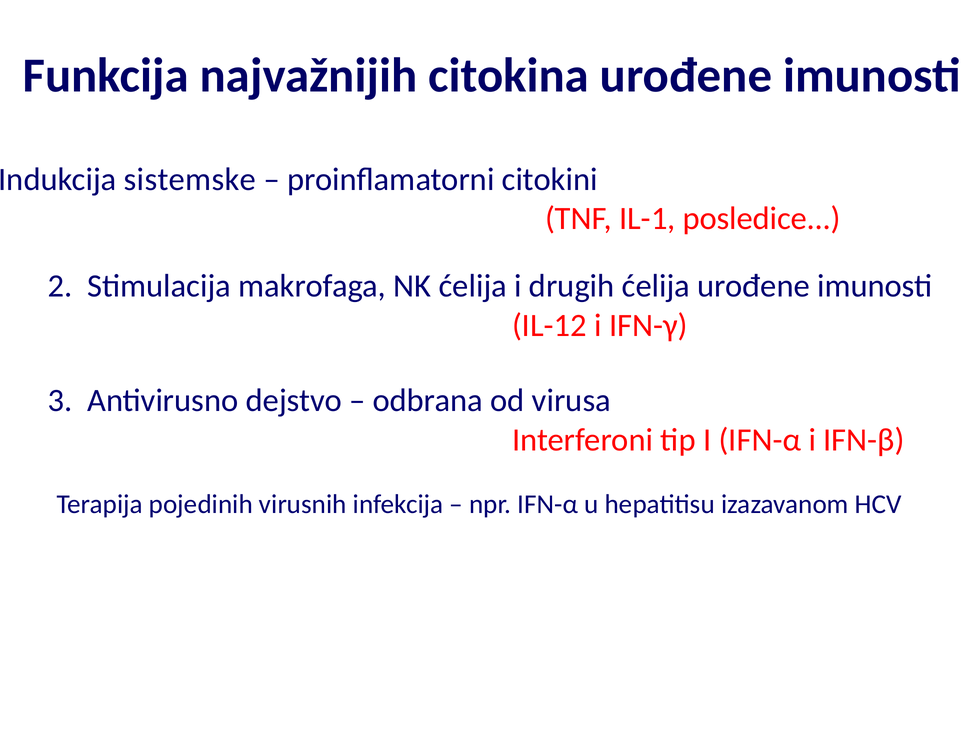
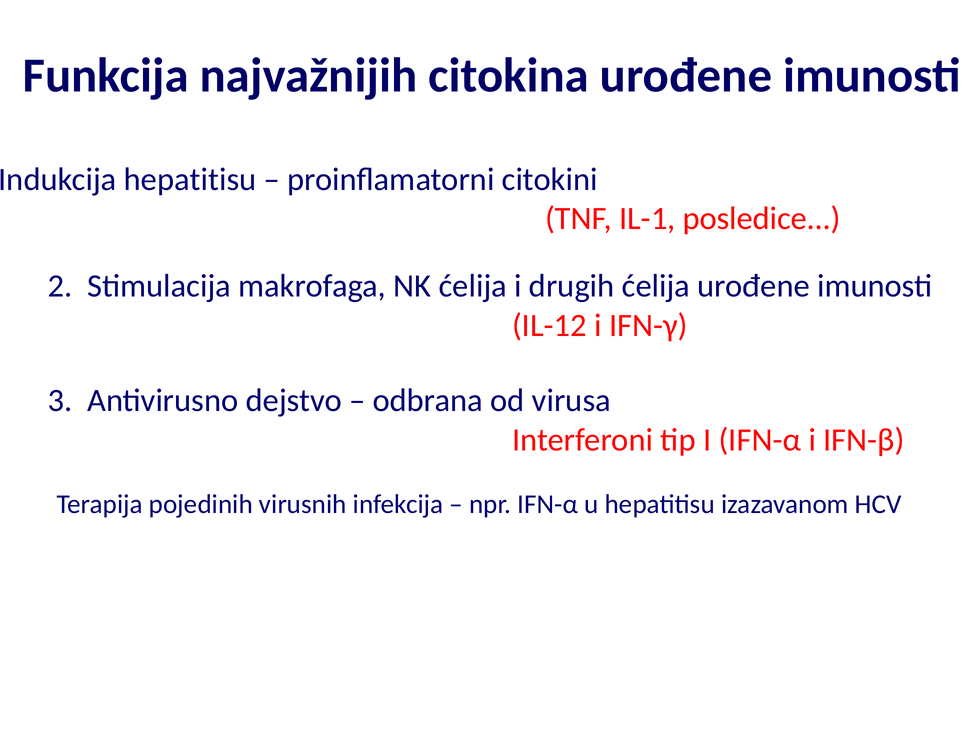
sistemske: sistemske -> hepatitisu (190, 179)
